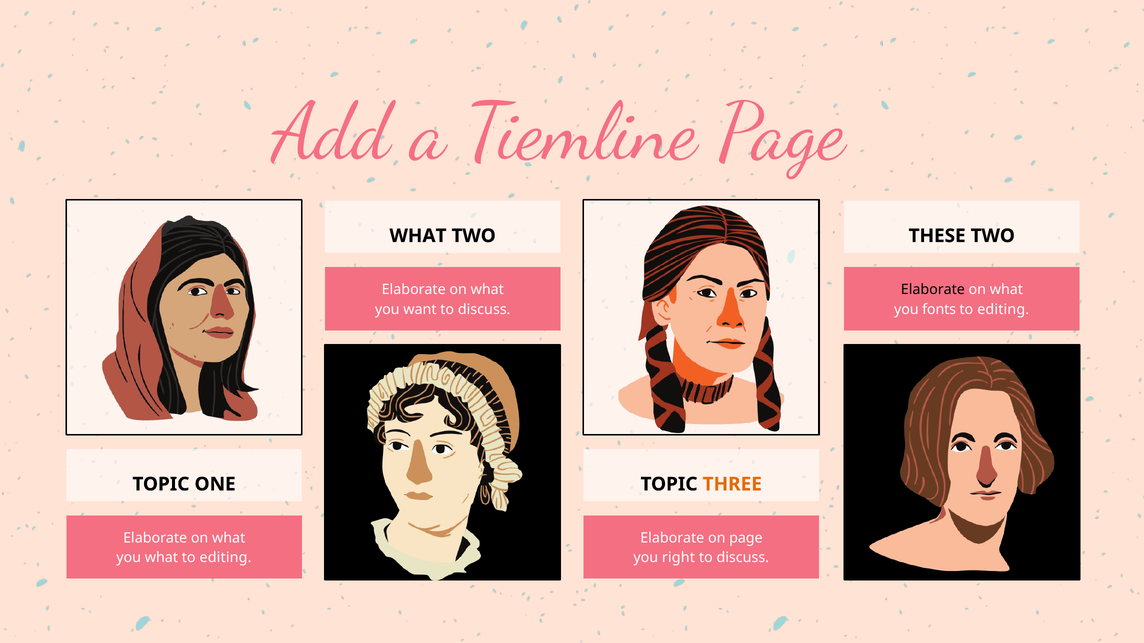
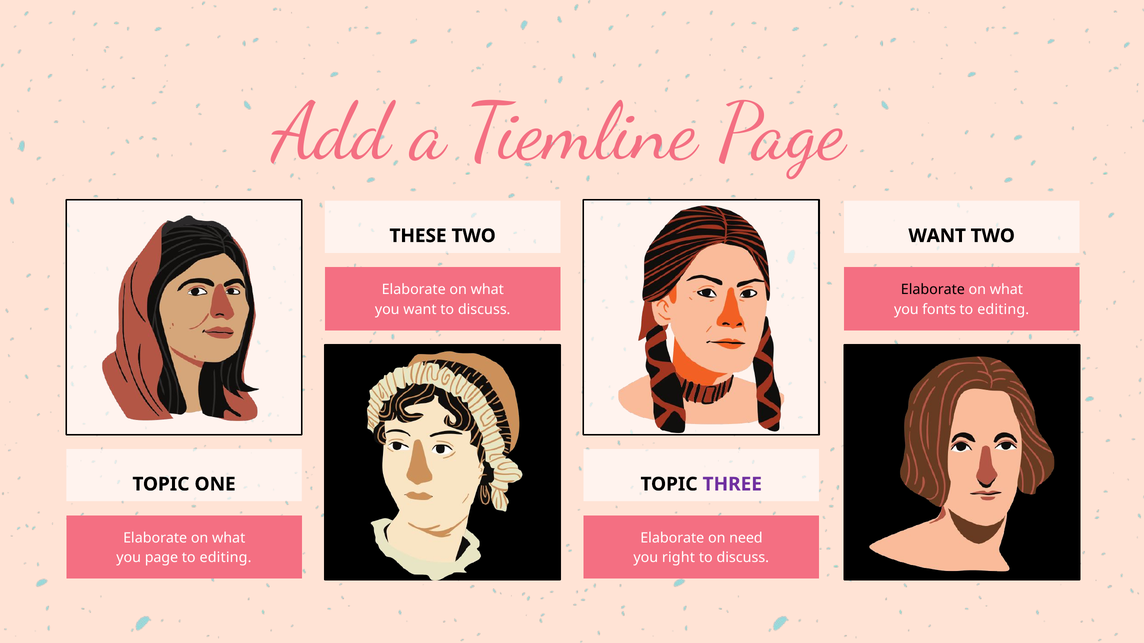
WHAT: WHAT -> THESE (418, 236)
TWO THESE: THESE -> WANT (937, 236)
THREE colour: orange -> purple (732, 485)
on page: page -> need (746, 538)
you what: what -> page (161, 558)
